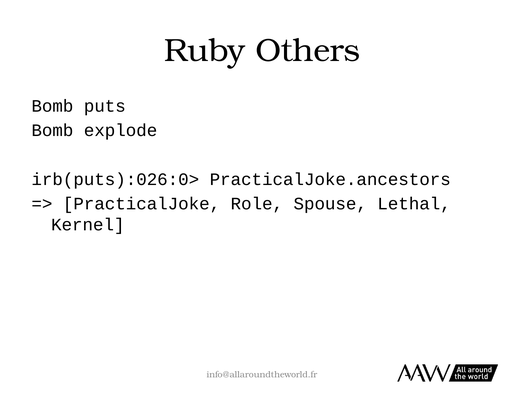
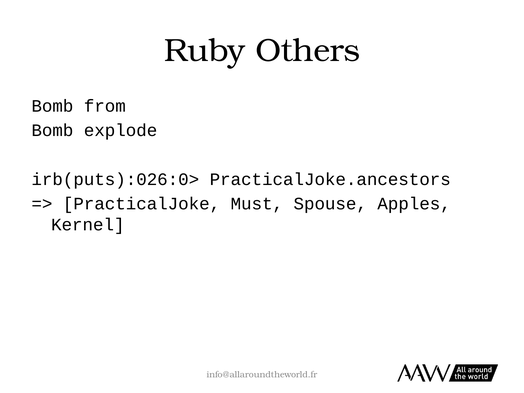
puts: puts -> from (105, 106)
Role: Role -> Must (257, 204)
Lethal: Lethal -> Apples (414, 204)
